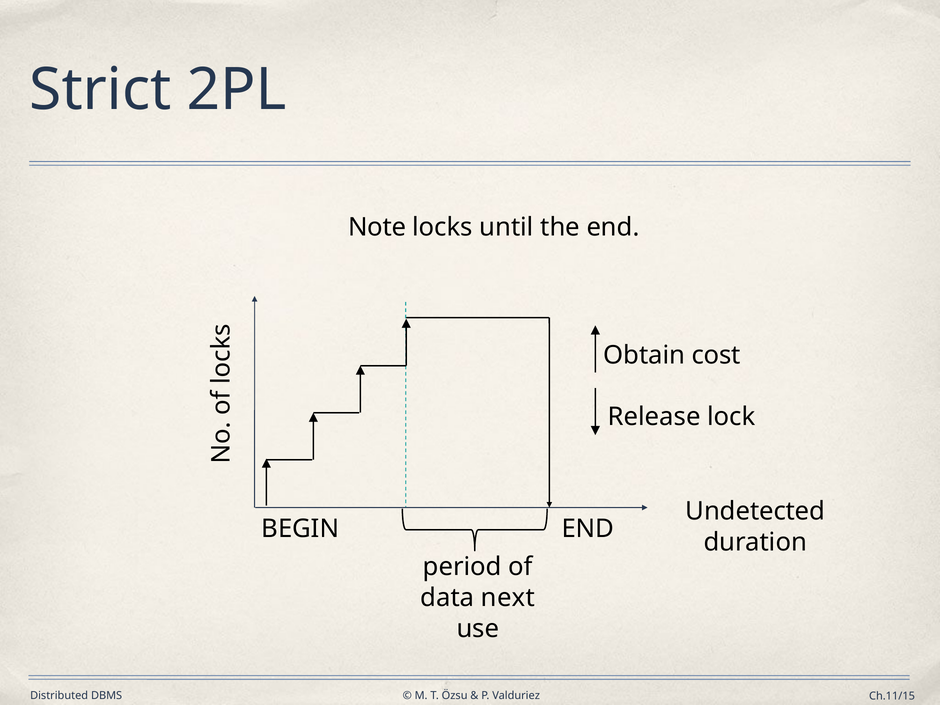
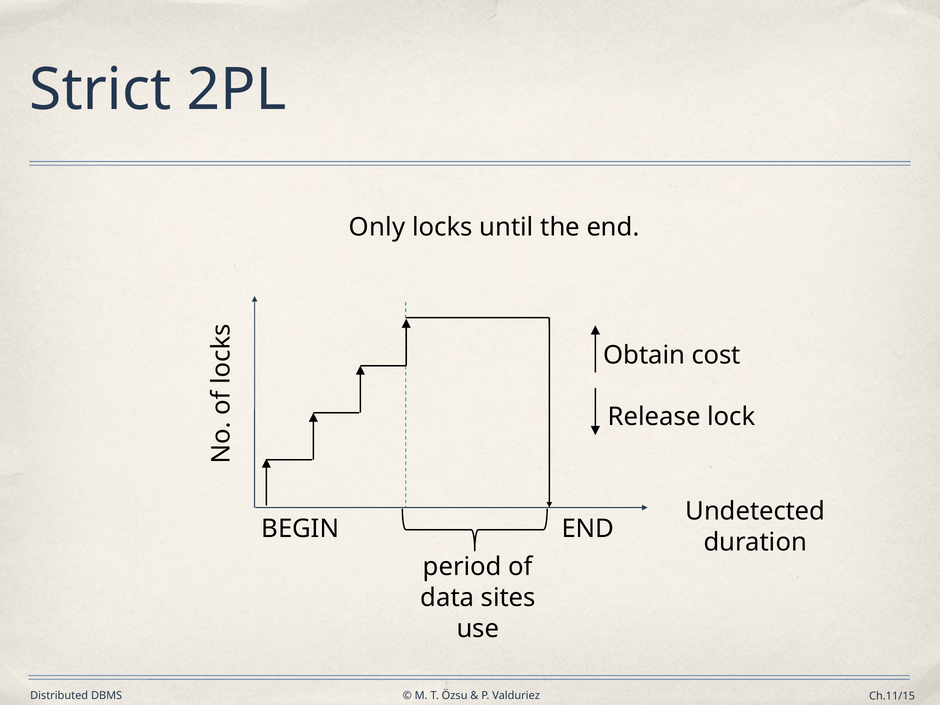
Note: Note -> Only (377, 227)
next: next -> sites (508, 598)
